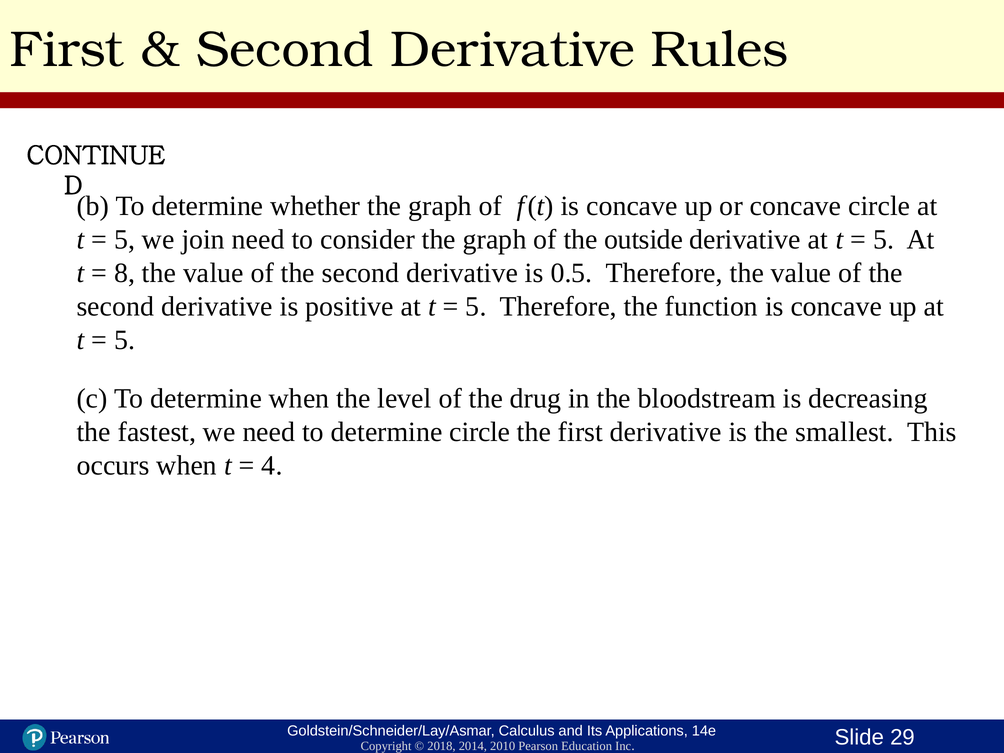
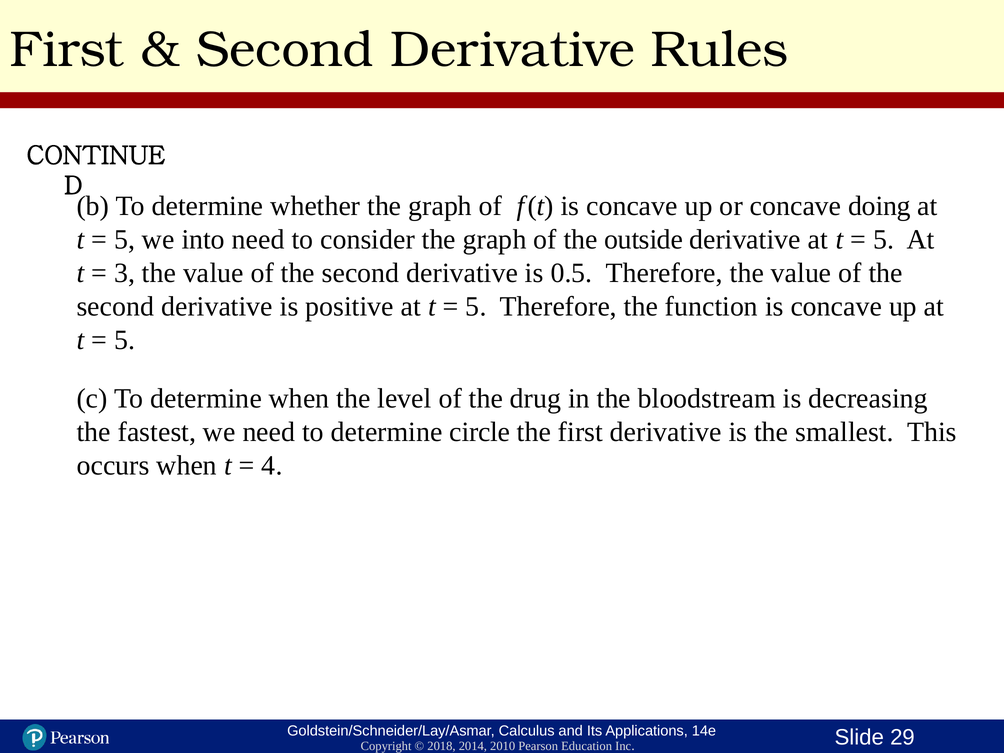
concave circle: circle -> doing (879, 206)
join: join -> into (203, 239)
8: 8 -> 3 (125, 273)
